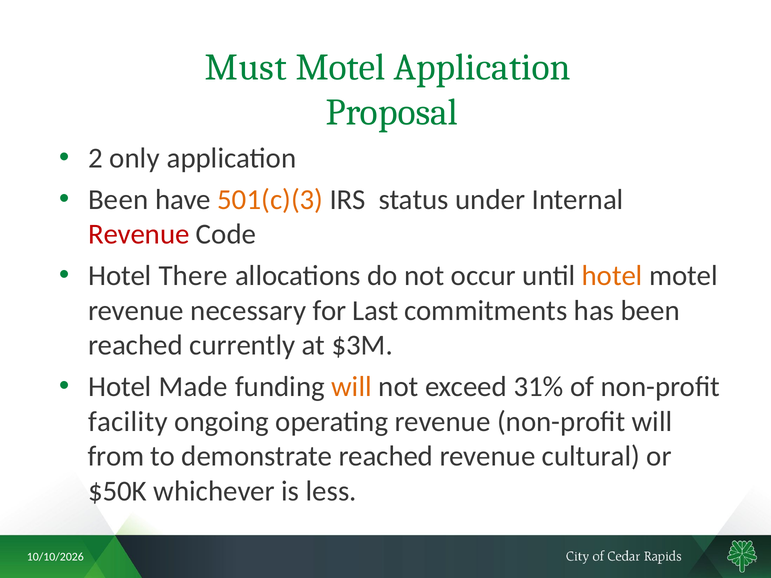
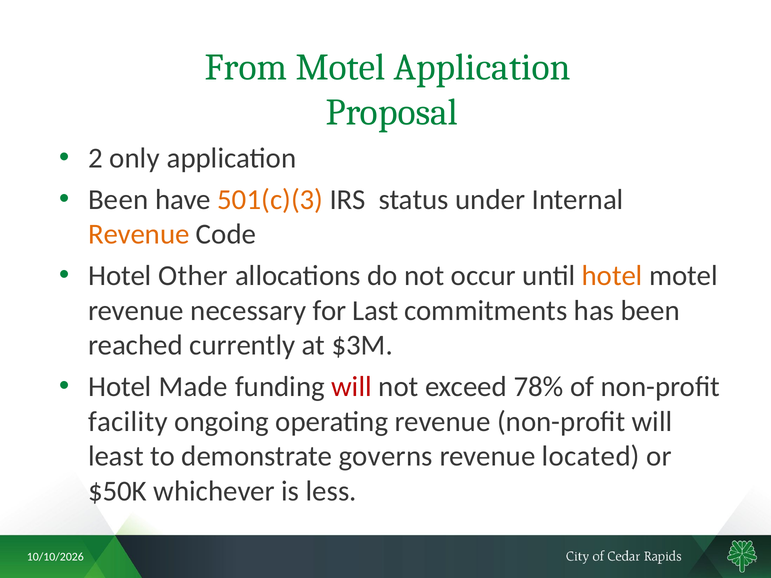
Must: Must -> From (246, 67)
Revenue colour: red -> orange (139, 234)
There: There -> Other (193, 276)
will colour: orange -> red (352, 387)
31%: 31% -> 78% (539, 387)
from: from -> least (116, 457)
demonstrate reached: reached -> governs (386, 457)
cultural: cultural -> located (591, 457)
